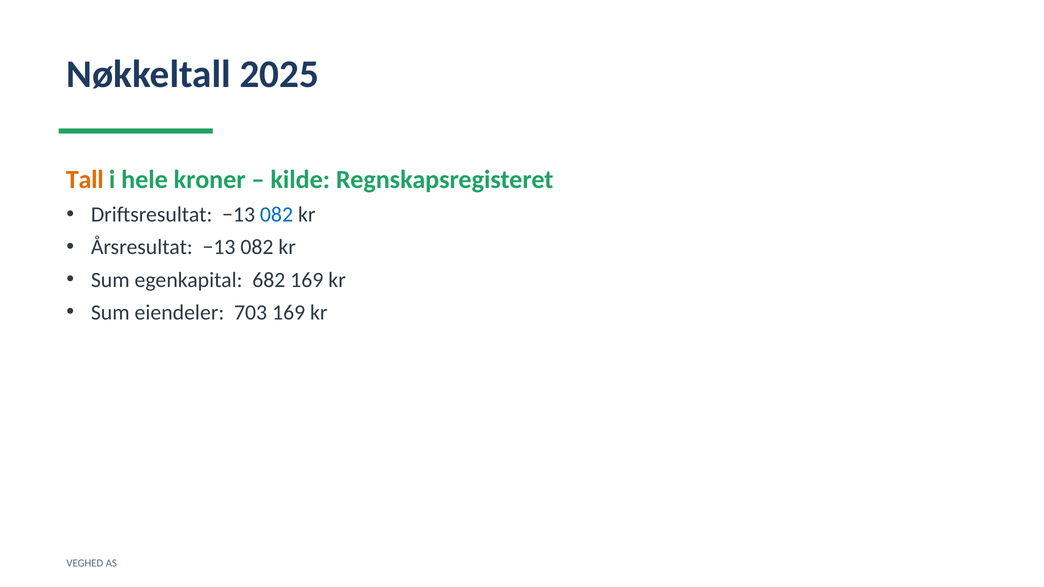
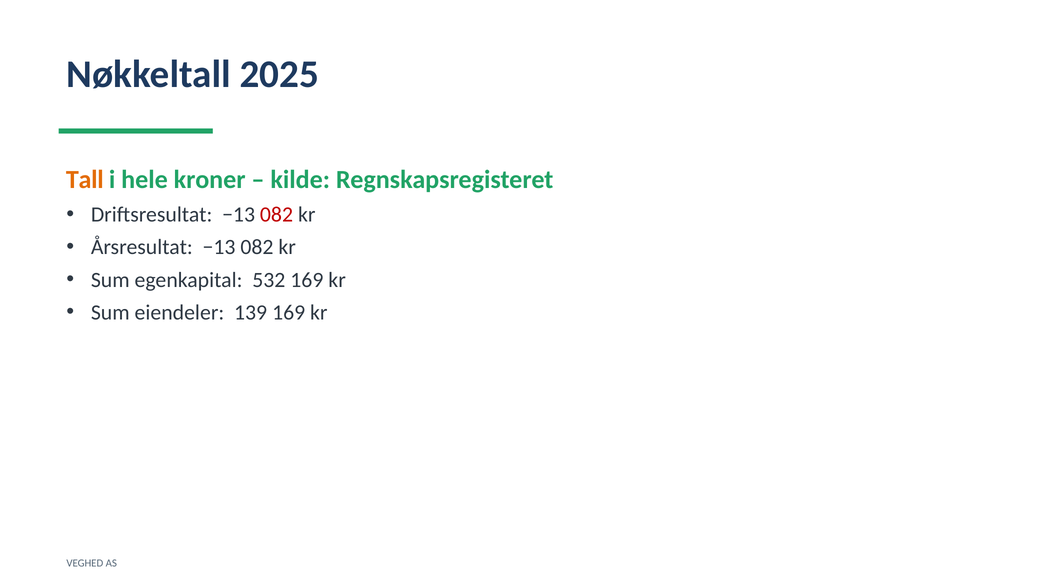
082 colour: blue -> red (276, 215)
682: 682 -> 532 (269, 280)
703: 703 -> 139 (251, 313)
